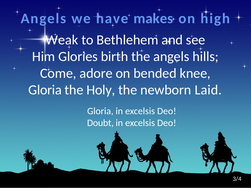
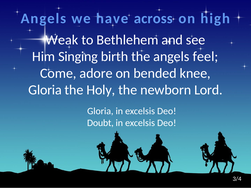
makes: makes -> across (153, 19)
Glories: Glories -> Singing (78, 57)
hills: hills -> feel (206, 57)
Laid: Laid -> Lord (208, 90)
